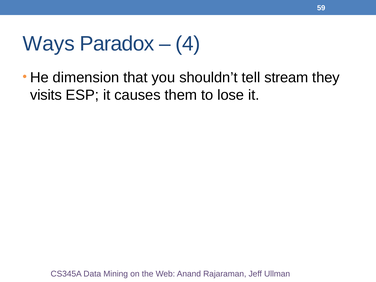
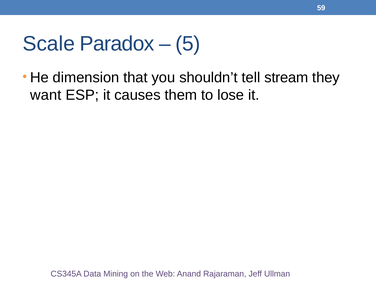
Ways: Ways -> Scale (49, 44)
4: 4 -> 5 (188, 44)
visits: visits -> want (46, 95)
